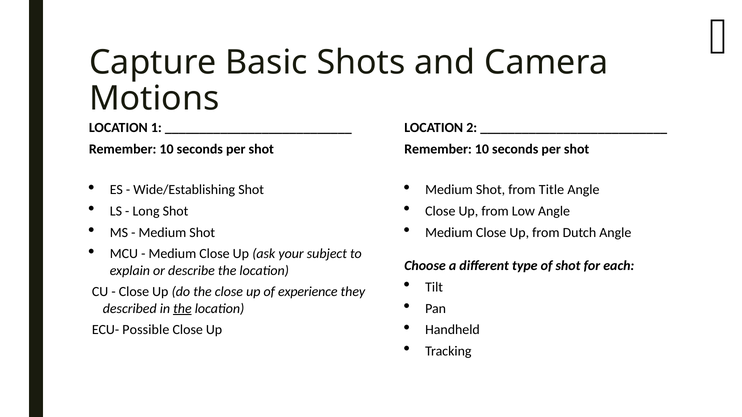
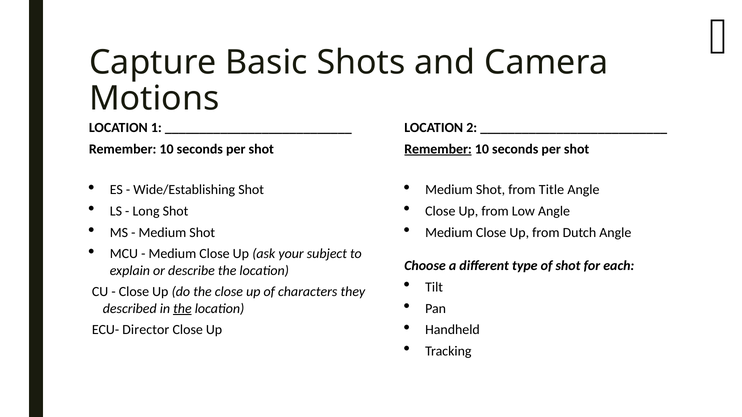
Remember underline: none -> present (438, 149)
experience: experience -> characters (308, 292)
Possible: Possible -> Director (146, 330)
